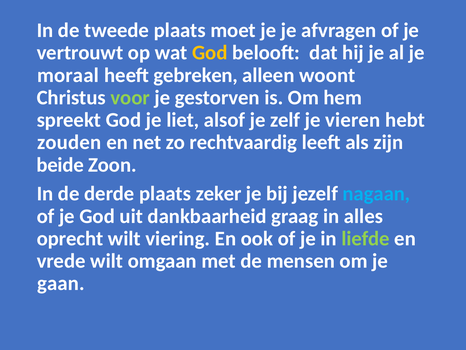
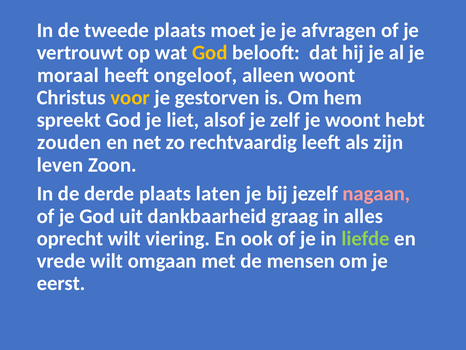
gebreken: gebreken -> ongeloof (196, 75)
voor colour: light green -> yellow (130, 98)
je vieren: vieren -> woont (353, 120)
beide: beide -> leven (60, 165)
zeker: zeker -> laten (218, 194)
nagaan colour: light blue -> pink (376, 194)
gaan: gaan -> eerst (61, 283)
